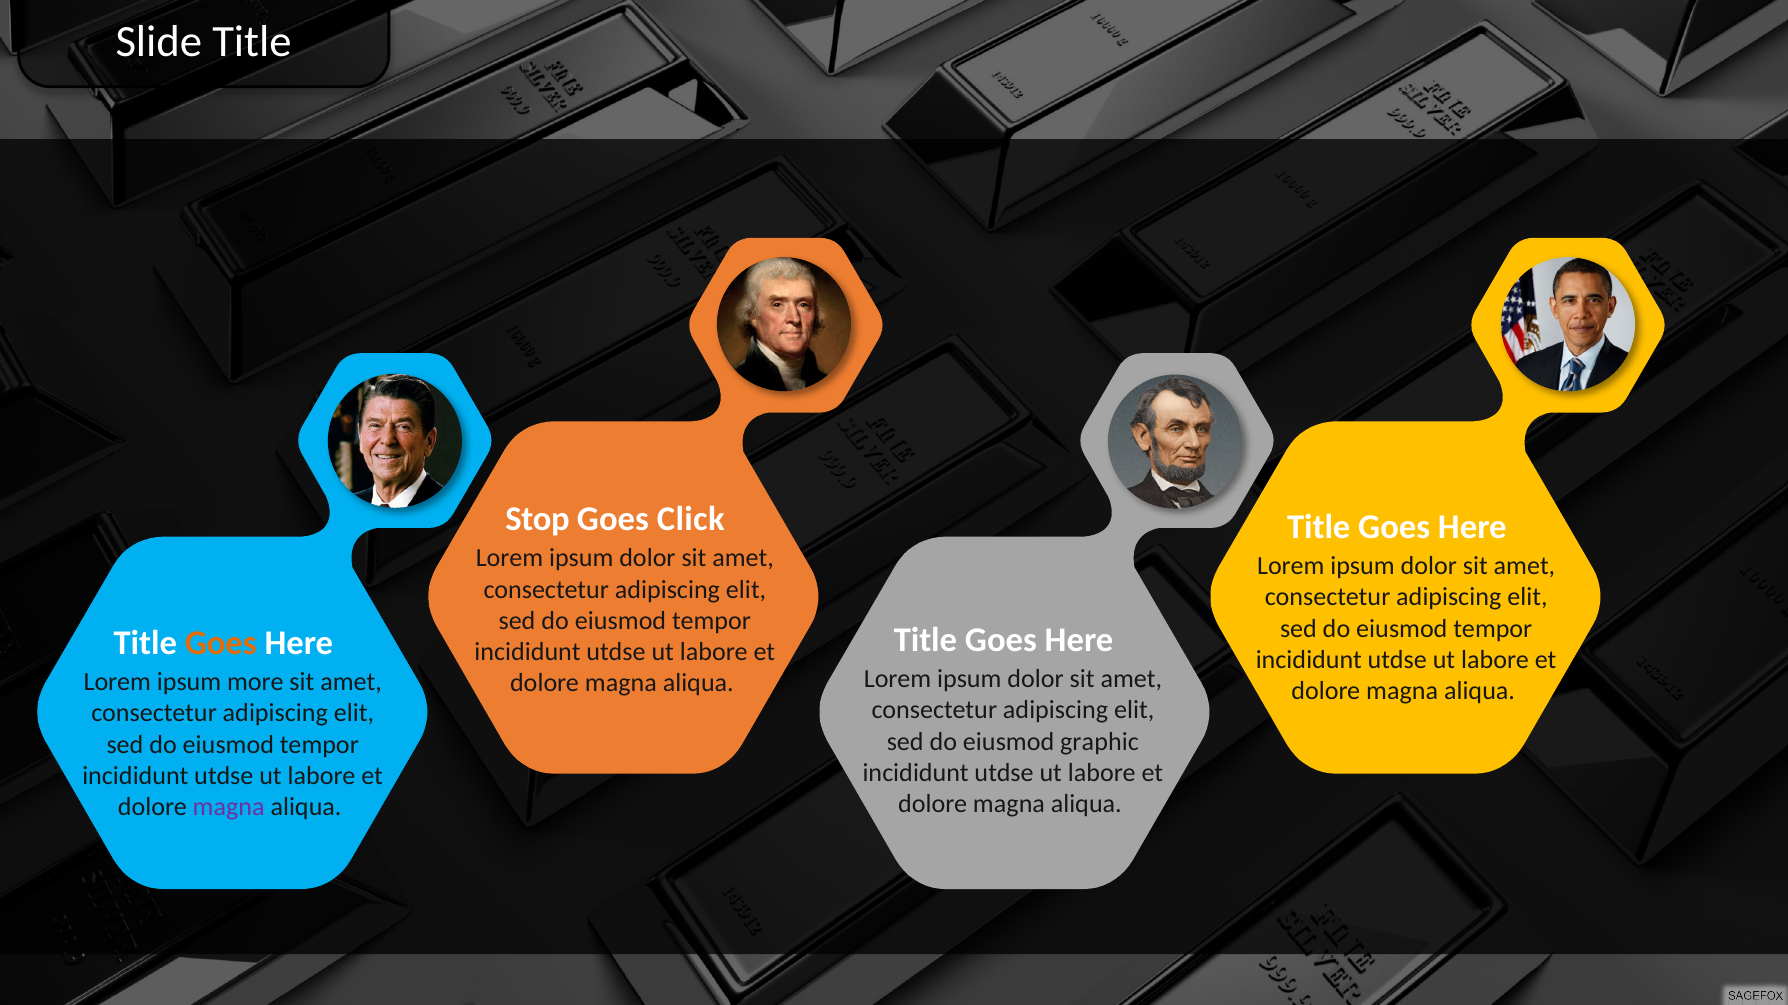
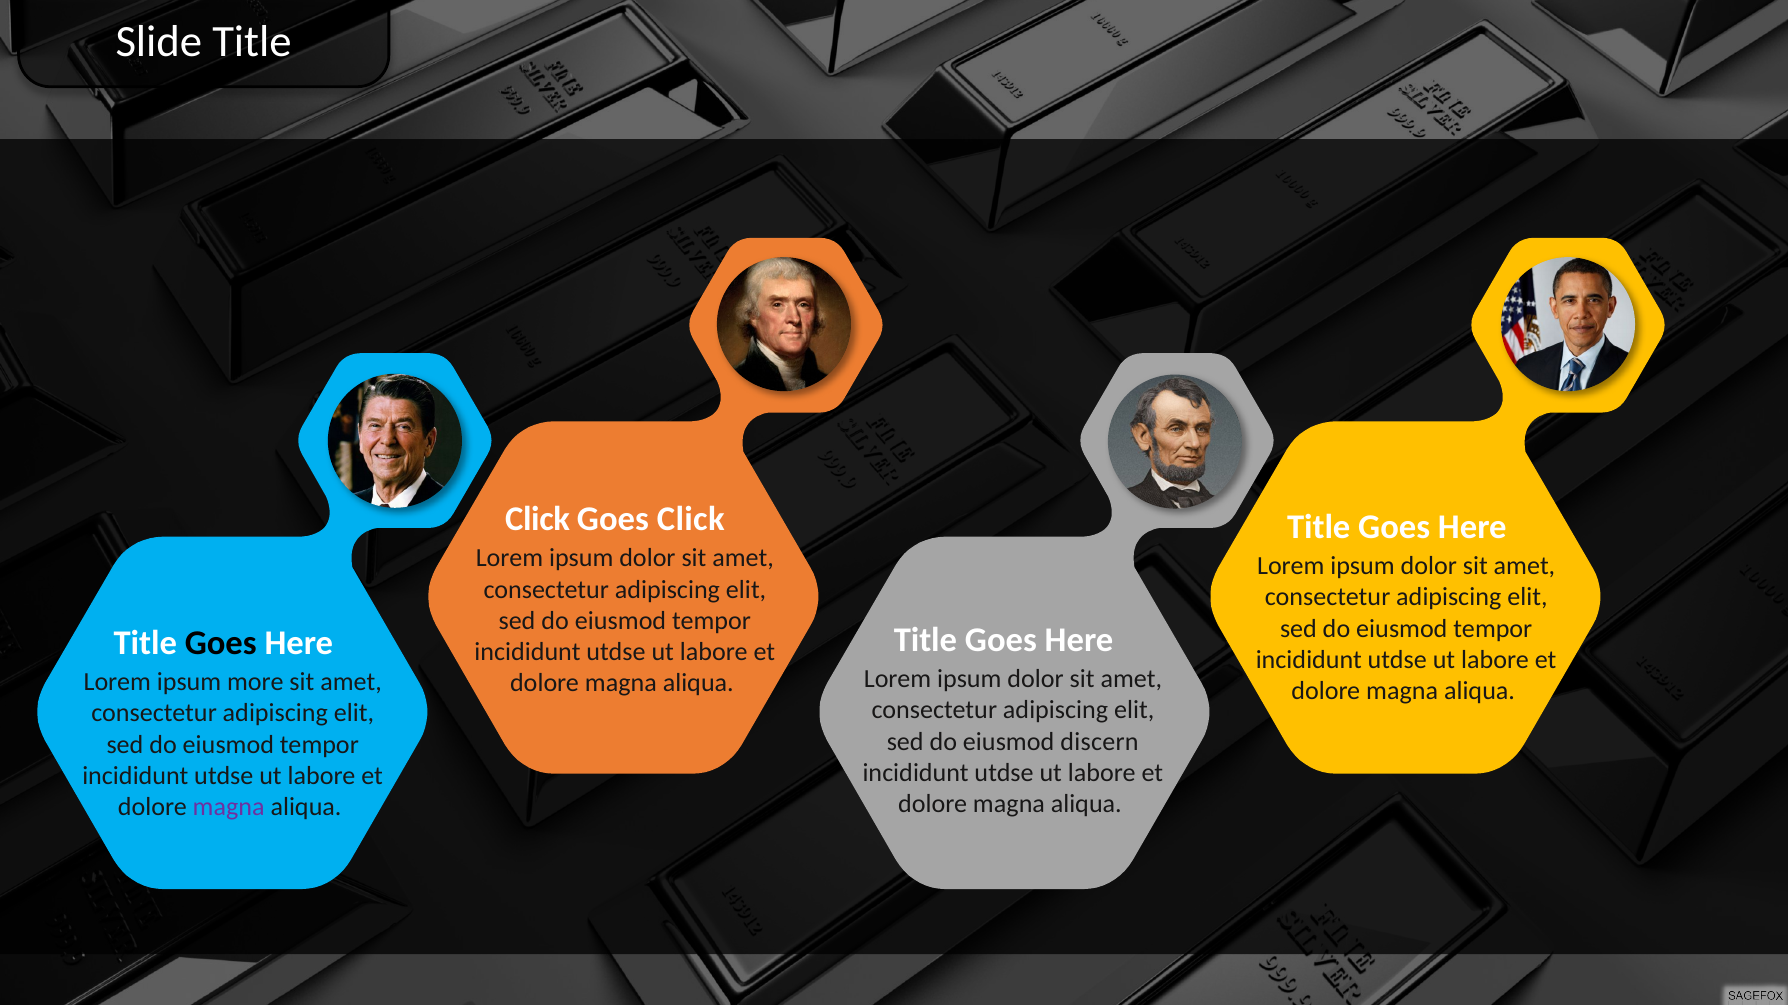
Stop: Stop -> Click (538, 520)
Goes colour: orange -> black (221, 644)
graphic: graphic -> discern (1099, 742)
